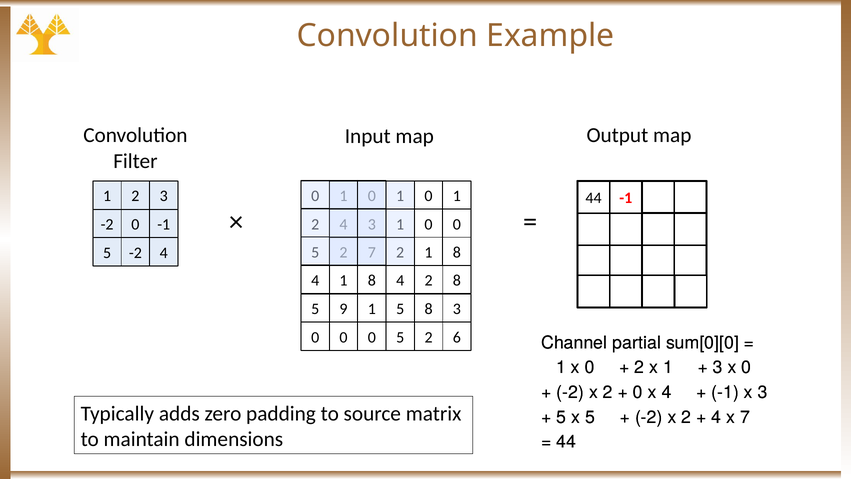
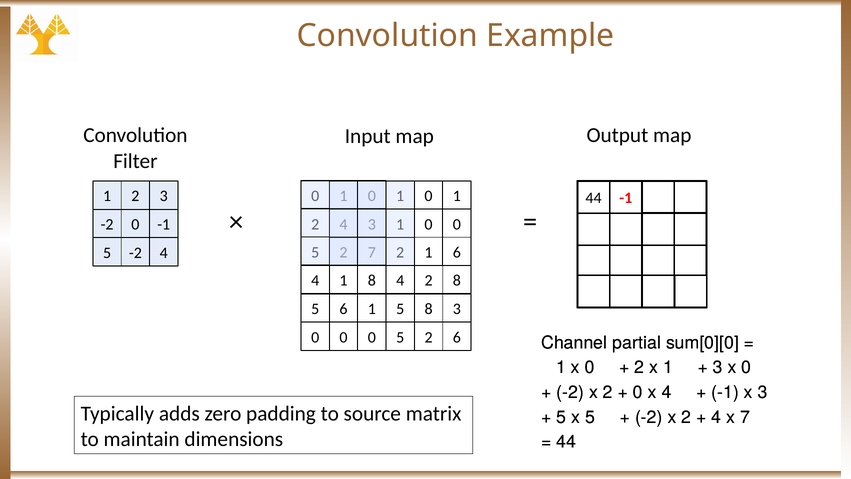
8: 8 -> 6 (457, 252)
5 9: 9 -> 6 (344, 309)
